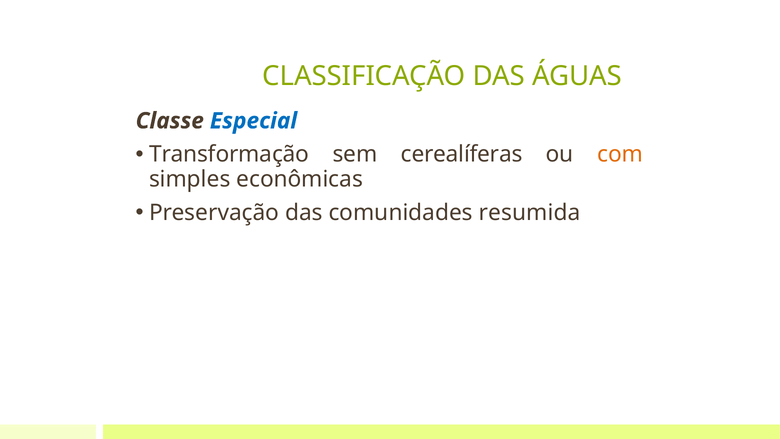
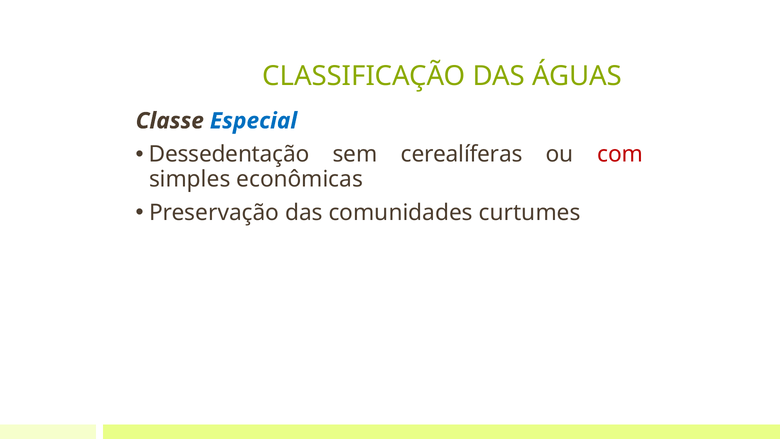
Transformação: Transformação -> Dessedentação (229, 154)
com colour: orange -> red (620, 154)
resumida: resumida -> curtumes (530, 212)
